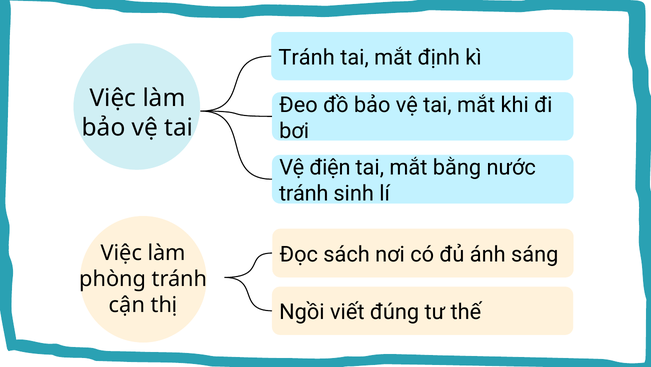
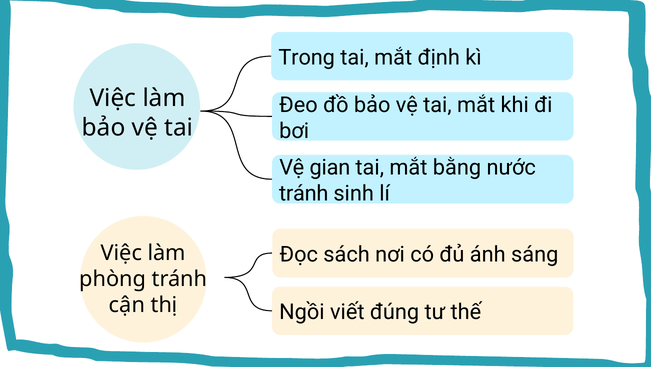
Tránh: Tránh -> Trong (307, 58)
điện: điện -> gian (330, 168)
